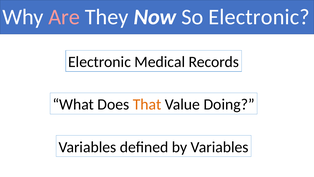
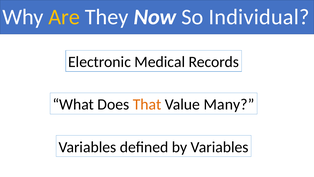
Are colour: pink -> yellow (64, 17)
So Electronic: Electronic -> Individual (259, 17)
Doing: Doing -> Many (229, 104)
